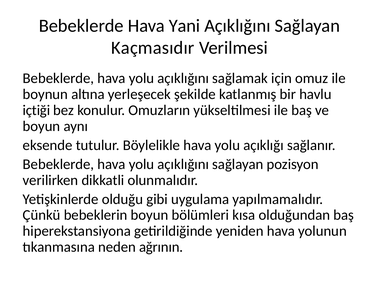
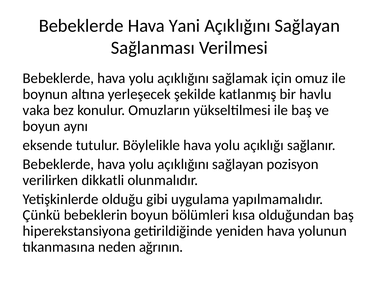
Kaçmasıdır: Kaçmasıdır -> Sağlanması (153, 48)
içtiği: içtiği -> vaka (36, 110)
